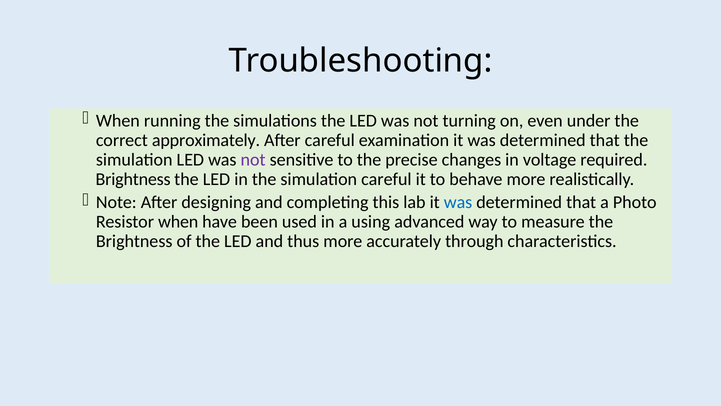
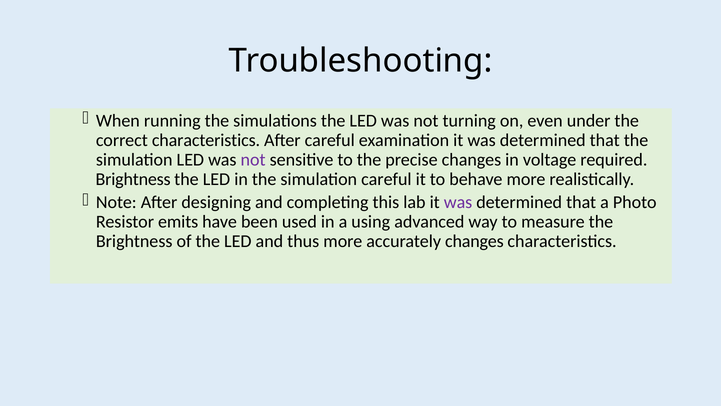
correct approximately: approximately -> characteristics (206, 140)
was colour: blue -> purple (458, 202)
Resistor when: when -> emits (178, 222)
accurately through: through -> changes (474, 241)
